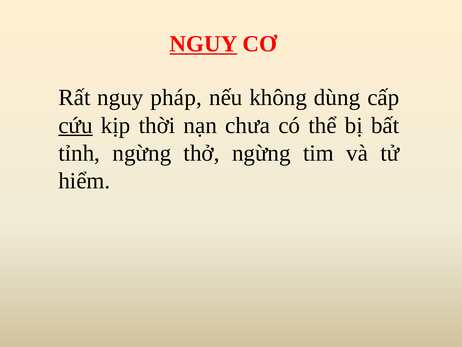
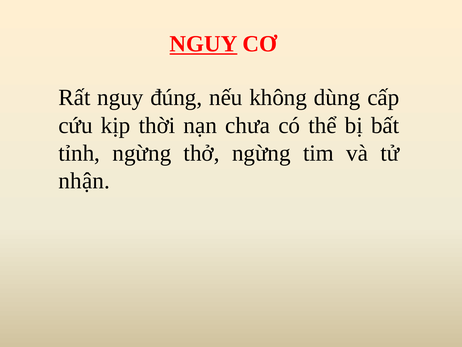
pháp: pháp -> đúng (176, 98)
cứu underline: present -> none (76, 125)
hiểm: hiểm -> nhận (84, 181)
